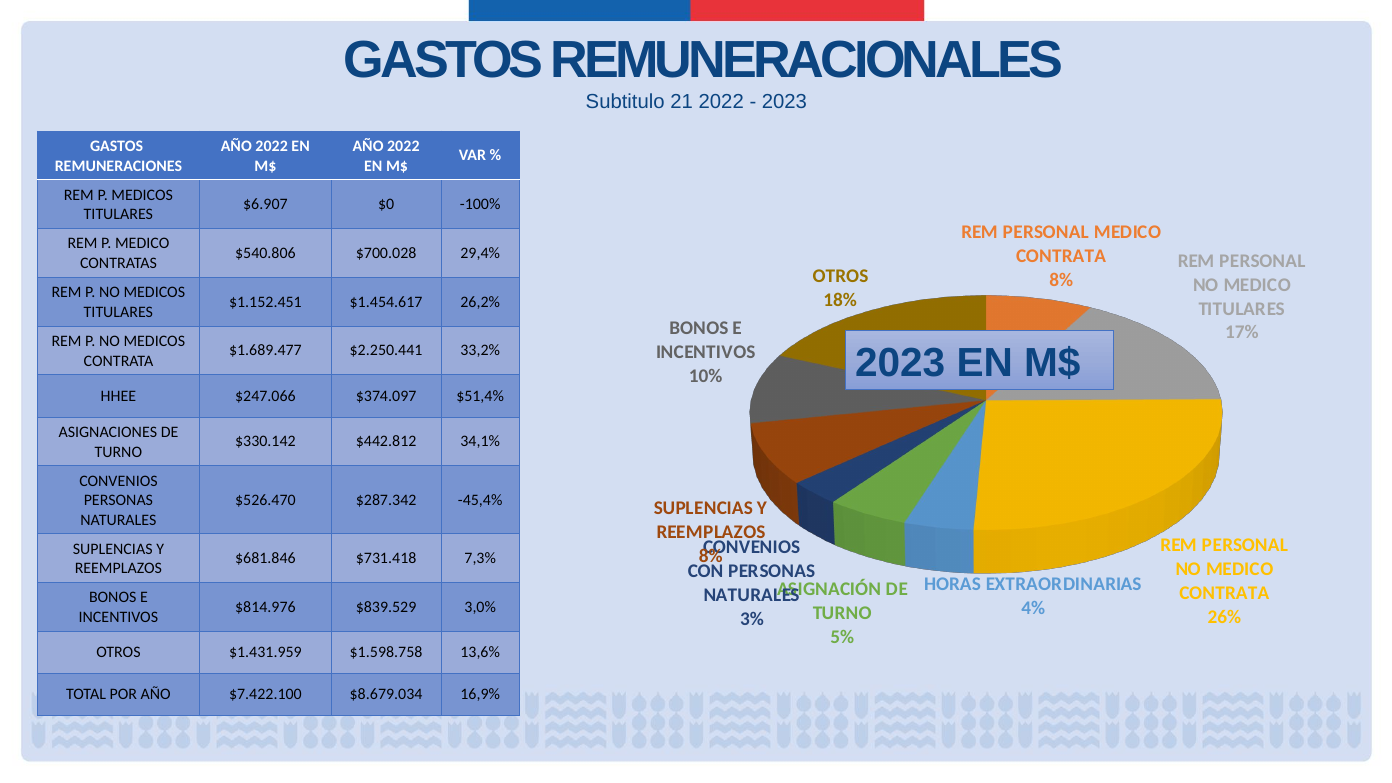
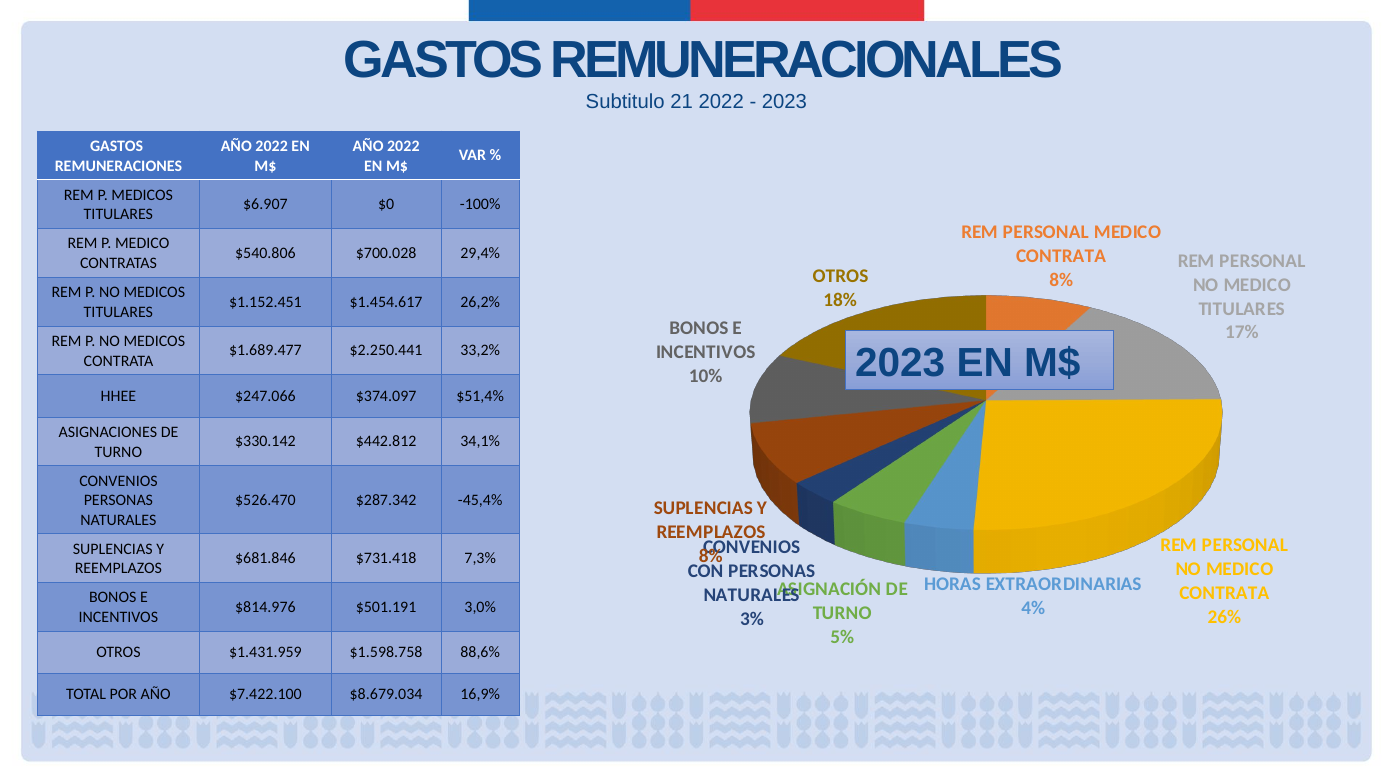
$839.529: $839.529 -> $501.191 (386, 607)
13,6%: 13,6% -> 88,6% (480, 652)
